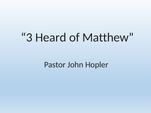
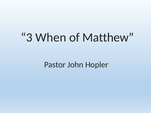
Heard: Heard -> When (51, 37)
